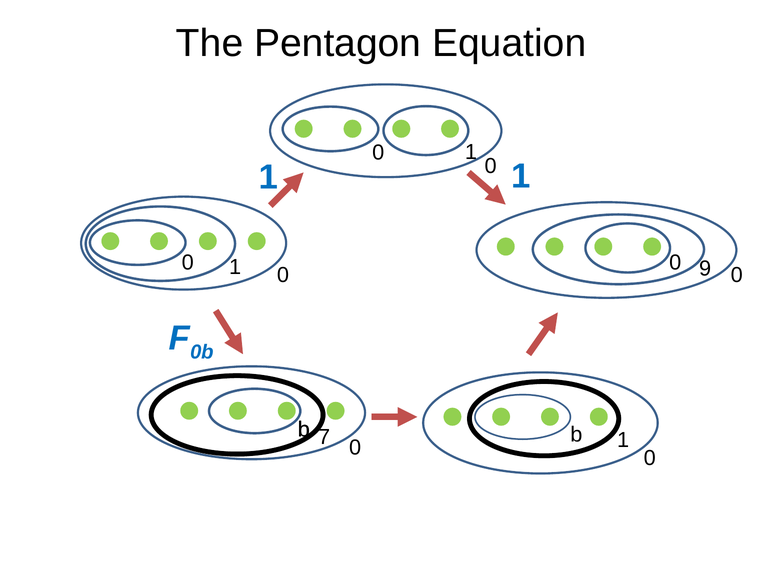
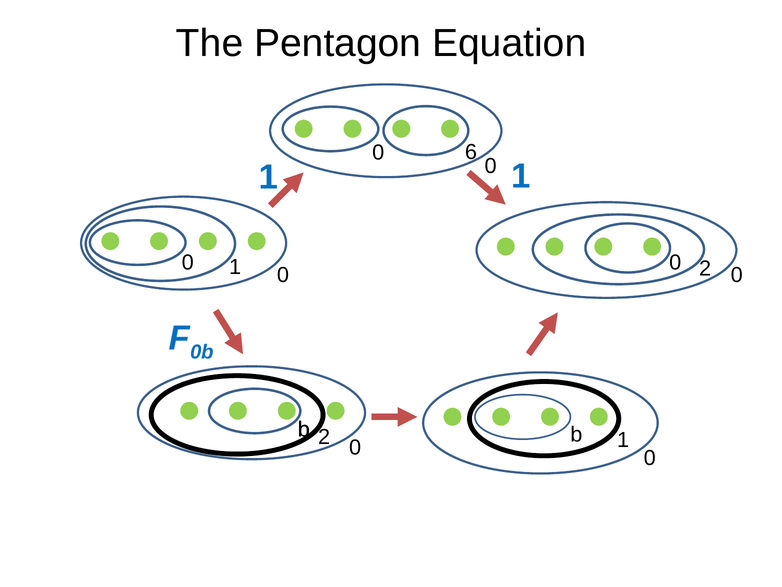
1: 1 -> 6 (471, 152)
0 9: 9 -> 2 (705, 268)
7: 7 -> 2 (324, 437)
